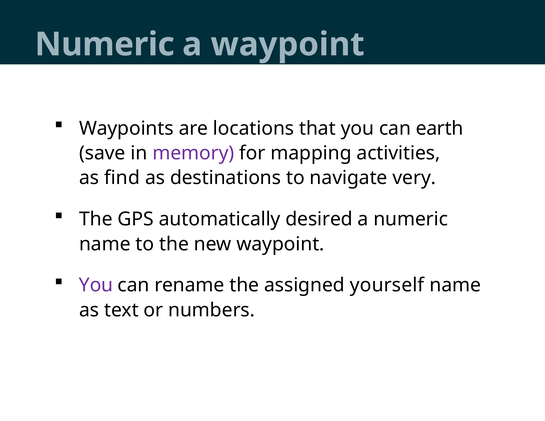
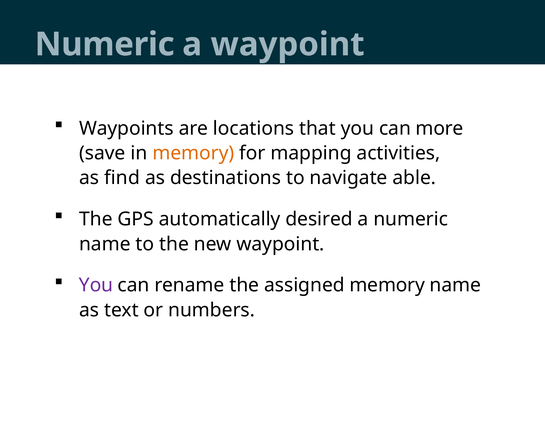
earth: earth -> more (440, 128)
memory colour: purple -> orange (193, 153)
very: very -> able (414, 178)
assigned yourself: yourself -> memory (387, 285)
